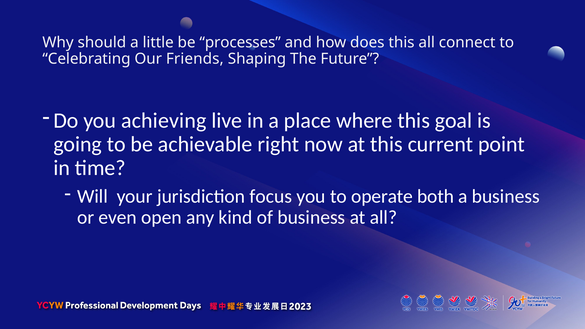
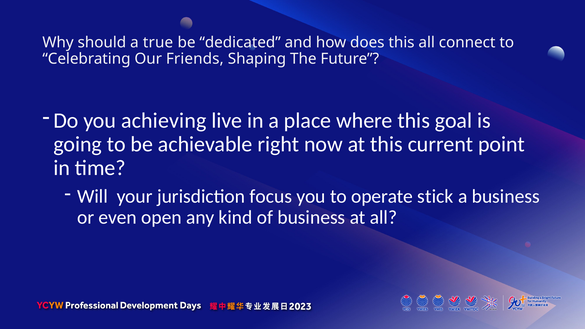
little: little -> true (158, 42)
processes: processes -> dedicated (240, 42)
both: both -> stick (435, 196)
